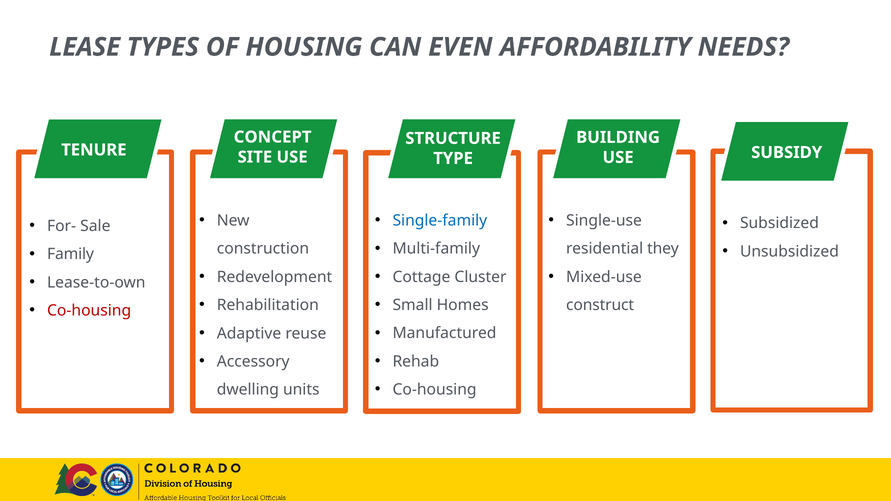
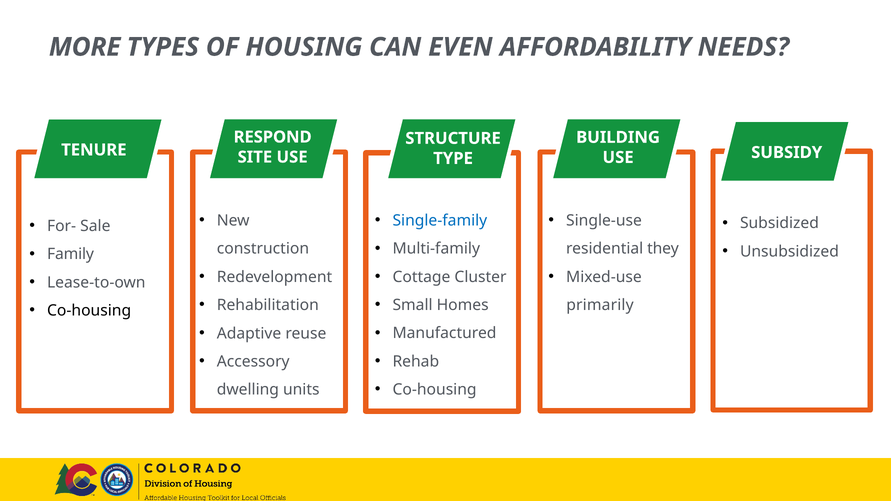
LEASE: LEASE -> MORE (85, 47)
CONCEPT: CONCEPT -> RESPOND (273, 137)
construct: construct -> primarily (600, 305)
Co-housing colour: red -> black (89, 311)
